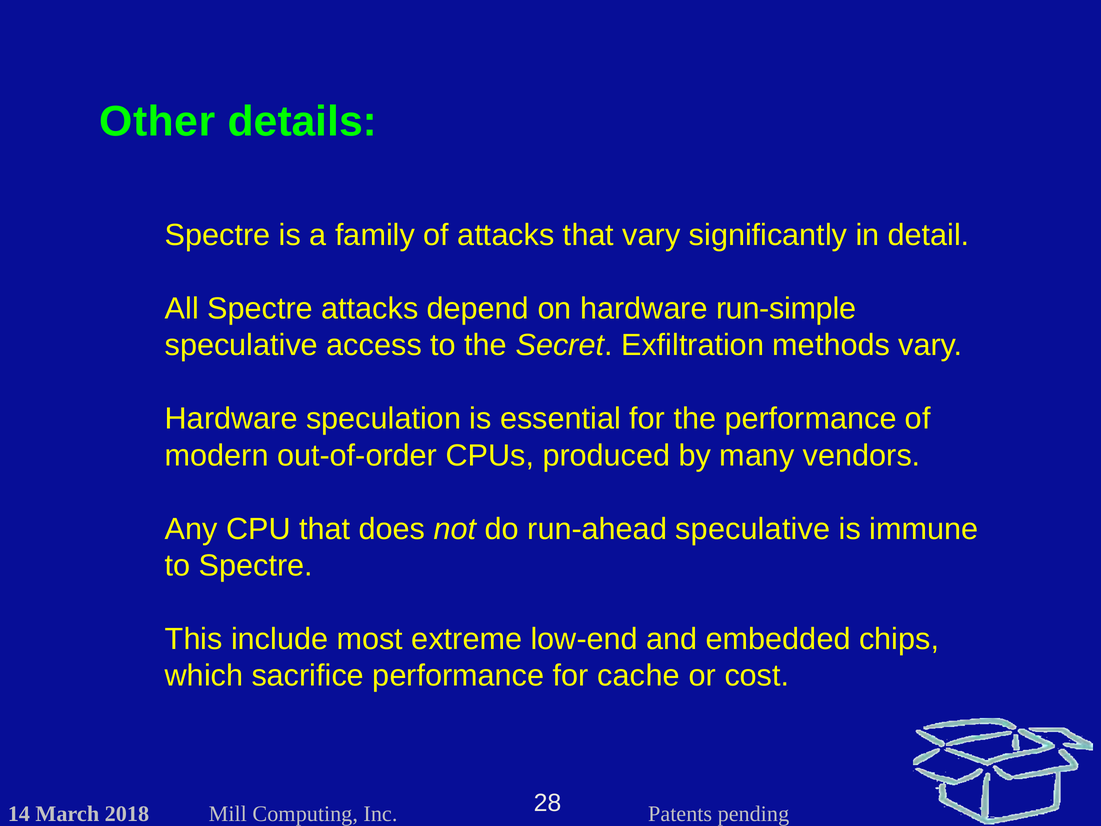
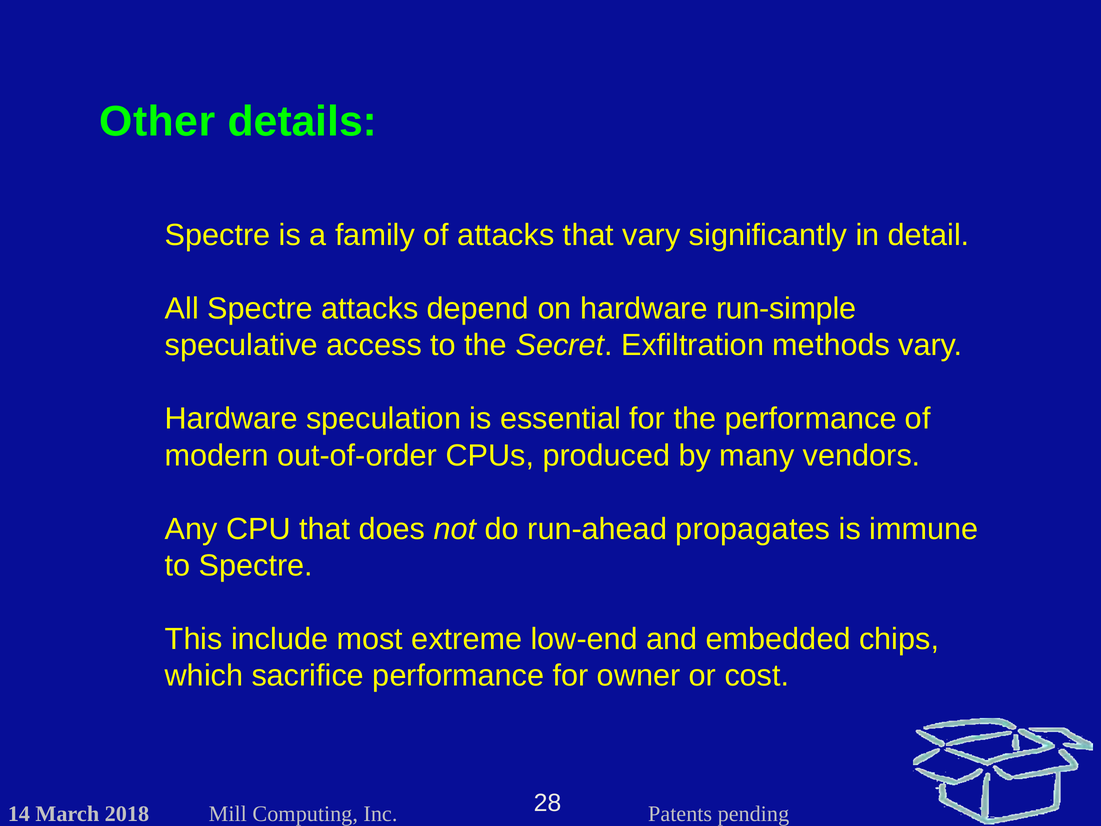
run-ahead speculative: speculative -> propagates (753, 529)
cache: cache -> owner (639, 676)
